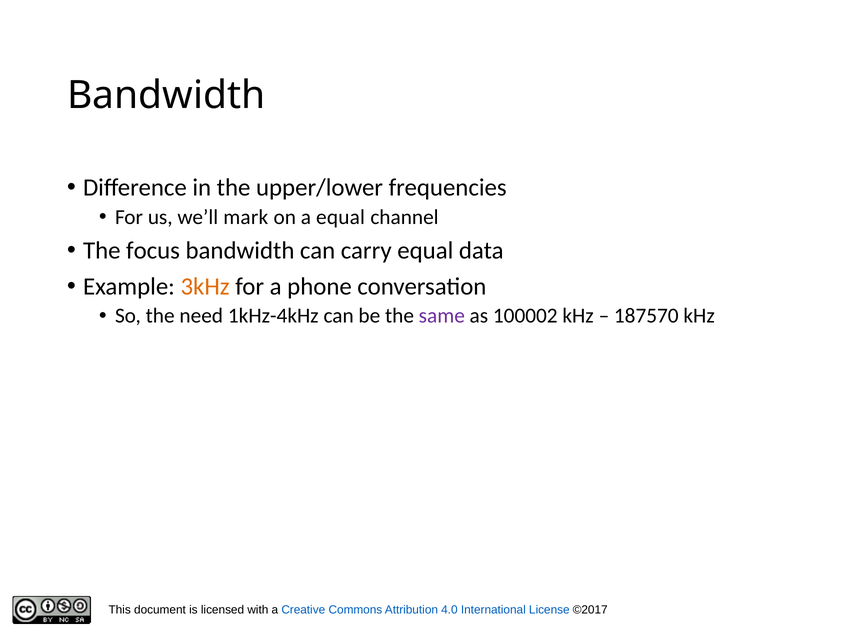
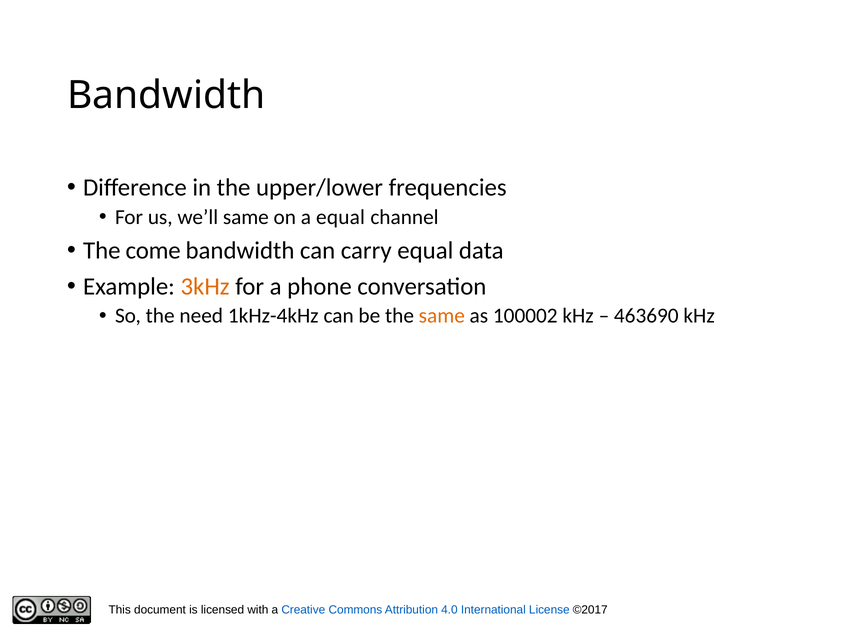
we’ll mark: mark -> same (246, 217)
focus: focus -> come (153, 251)
same colour: purple -> orange (442, 316)
187570: 187570 -> 463690 (646, 316)
